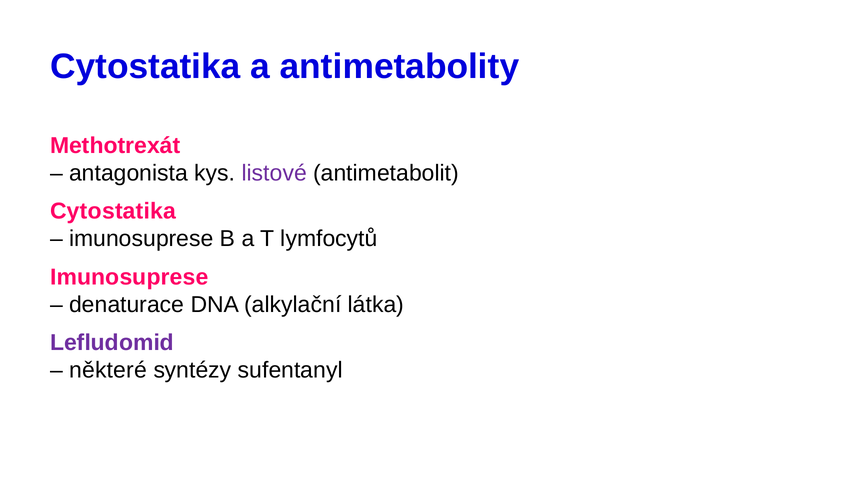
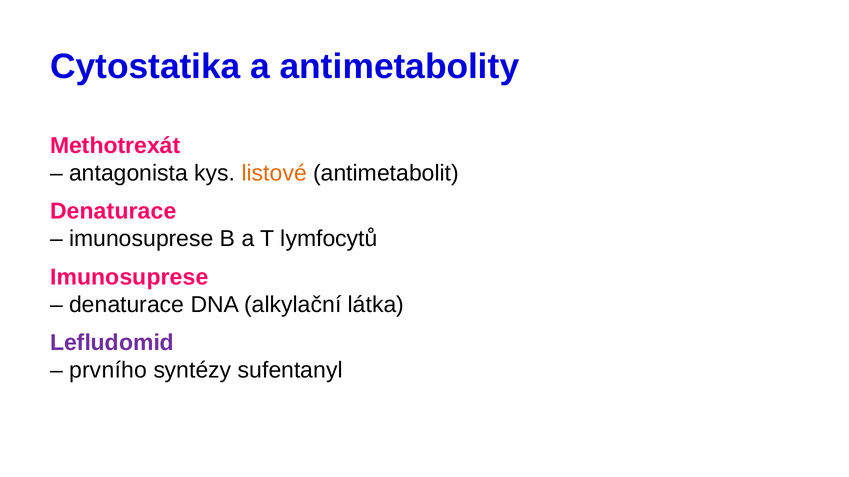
listové colour: purple -> orange (274, 173)
Cytostatika: Cytostatika -> Denaturace (113, 212)
některé: některé -> prvního (108, 371)
